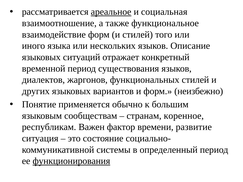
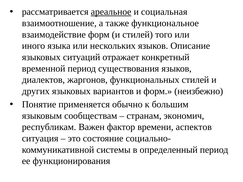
коренное: коренное -> экономич (184, 116)
развитие: развитие -> аспектов (194, 127)
функционирования underline: present -> none (71, 161)
